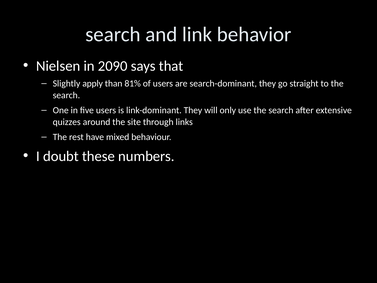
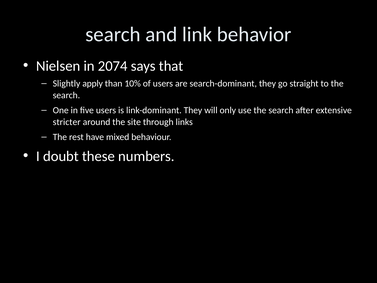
2090: 2090 -> 2074 (113, 66)
81%: 81% -> 10% (133, 84)
quizzes: quizzes -> stricter (67, 122)
